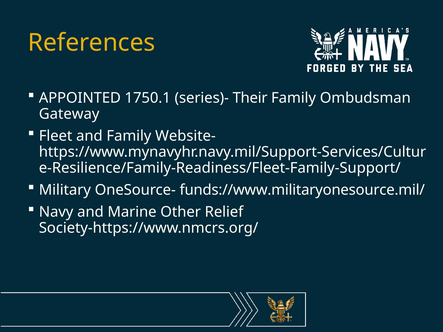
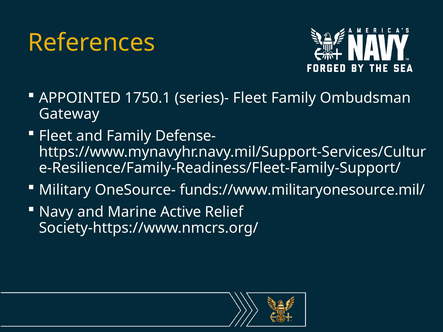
series)- Their: Their -> Fleet (250, 98)
Website-: Website- -> Defense- (186, 136)
Other: Other -> Active (181, 212)
